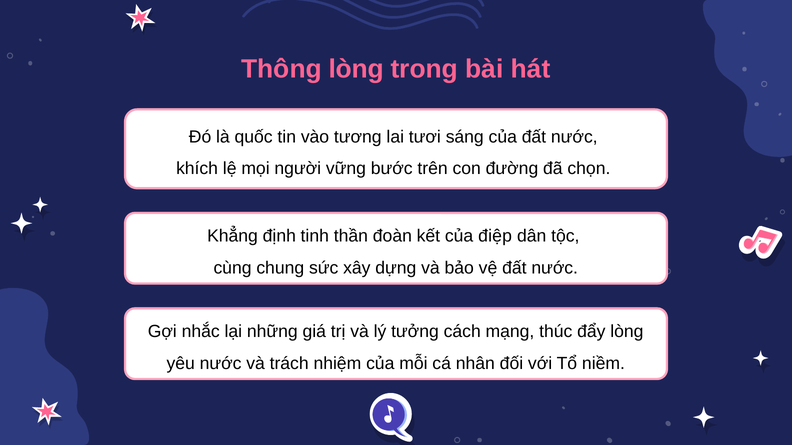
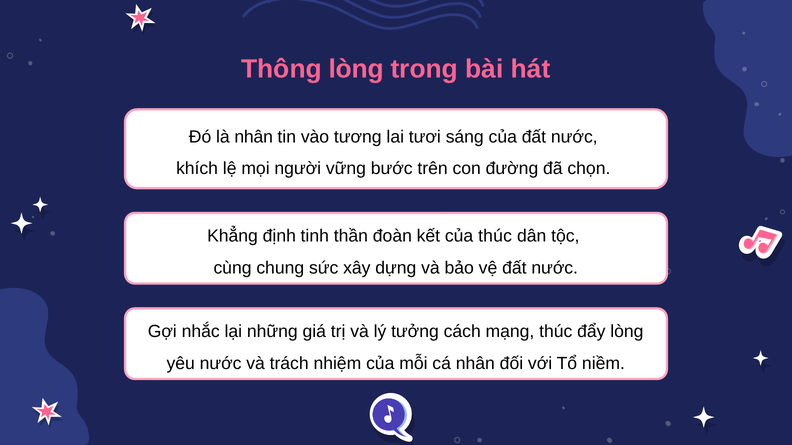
là quốc: quốc -> nhân (254, 137)
của điệp: điệp -> thúc (495, 236)
